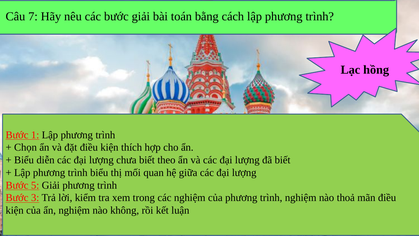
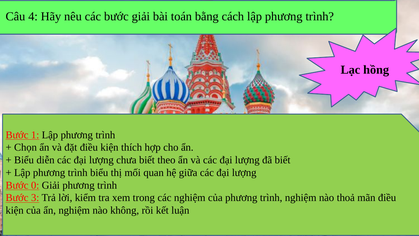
7: 7 -> 4 (33, 16)
5: 5 -> 0 (35, 185)
